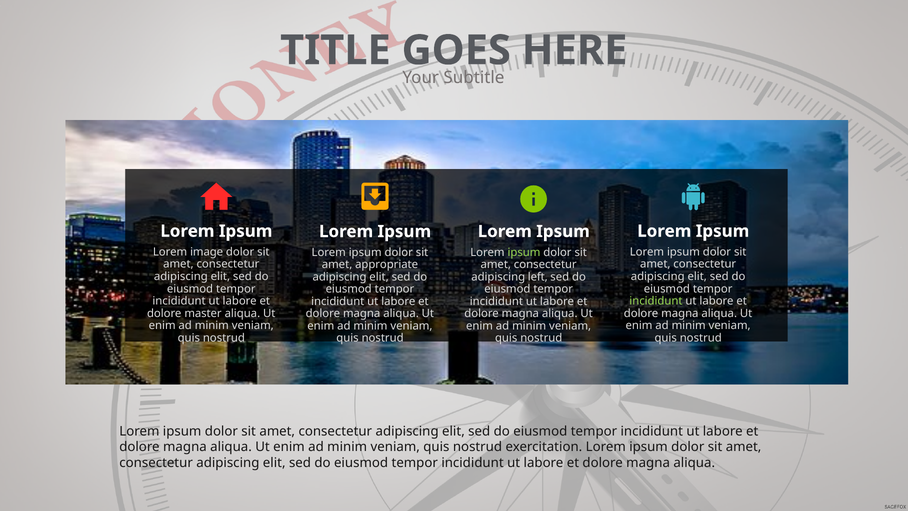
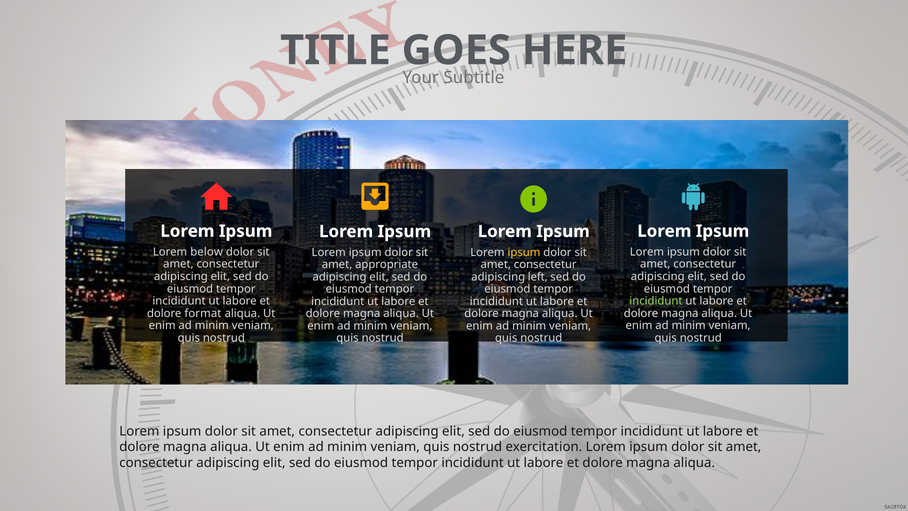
image: image -> below (207, 252)
ipsum colour: light green -> yellow (524, 252)
master: master -> format (203, 313)
